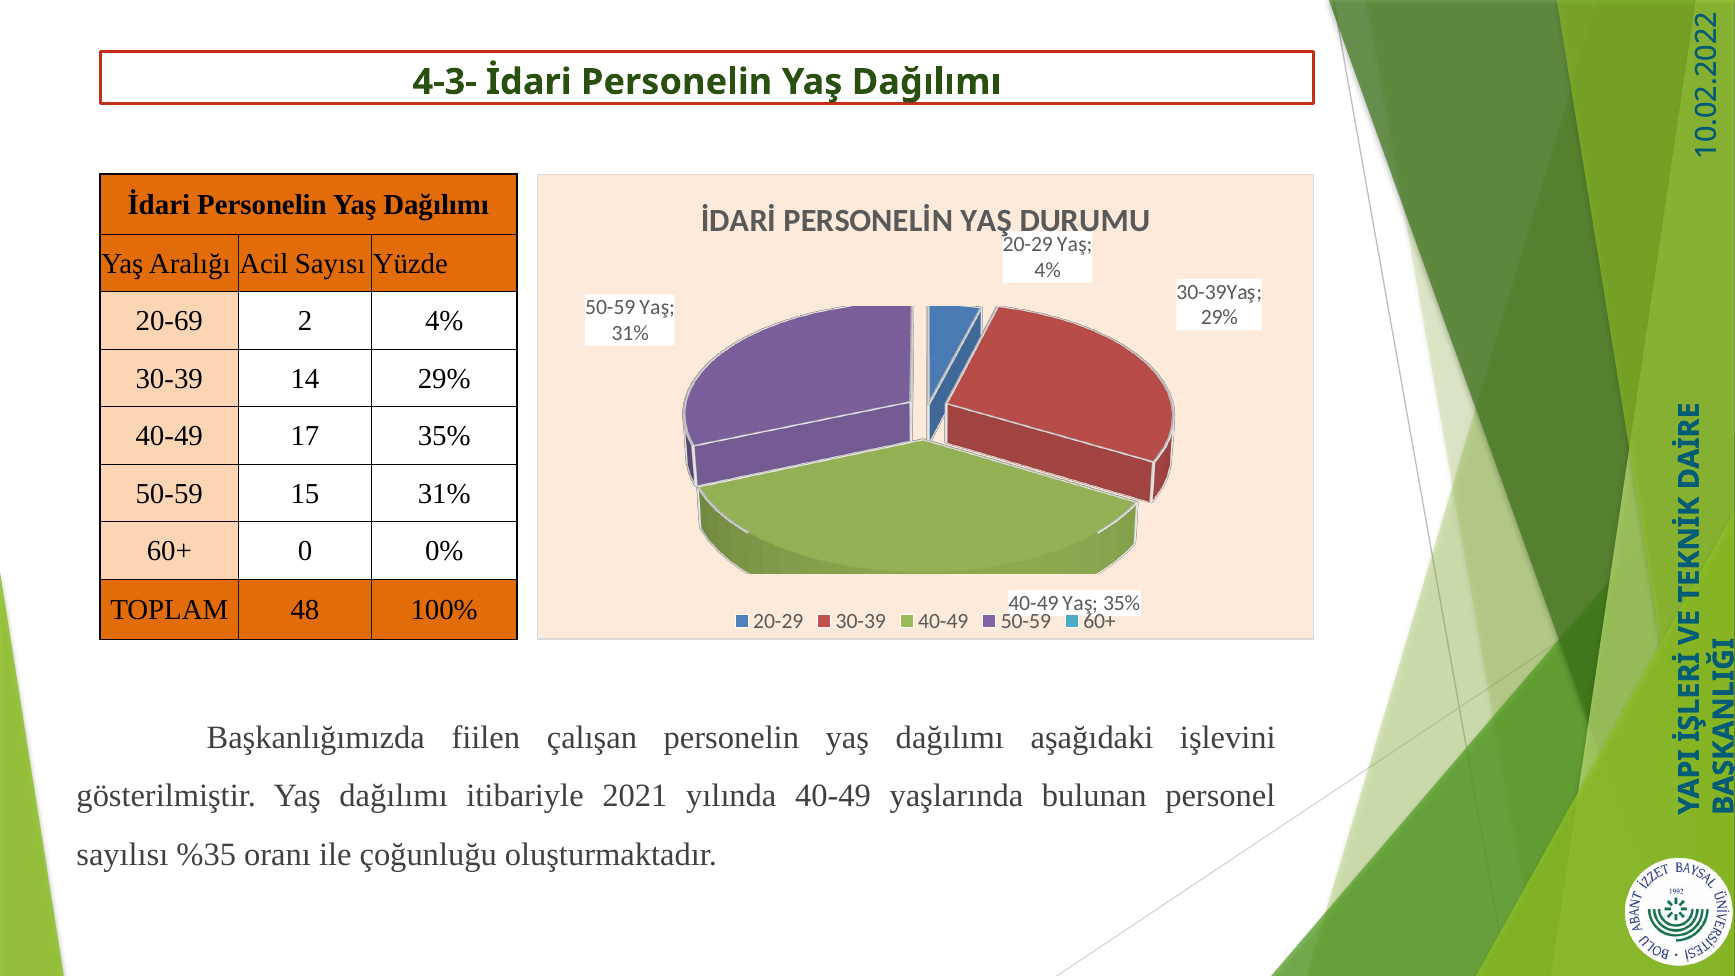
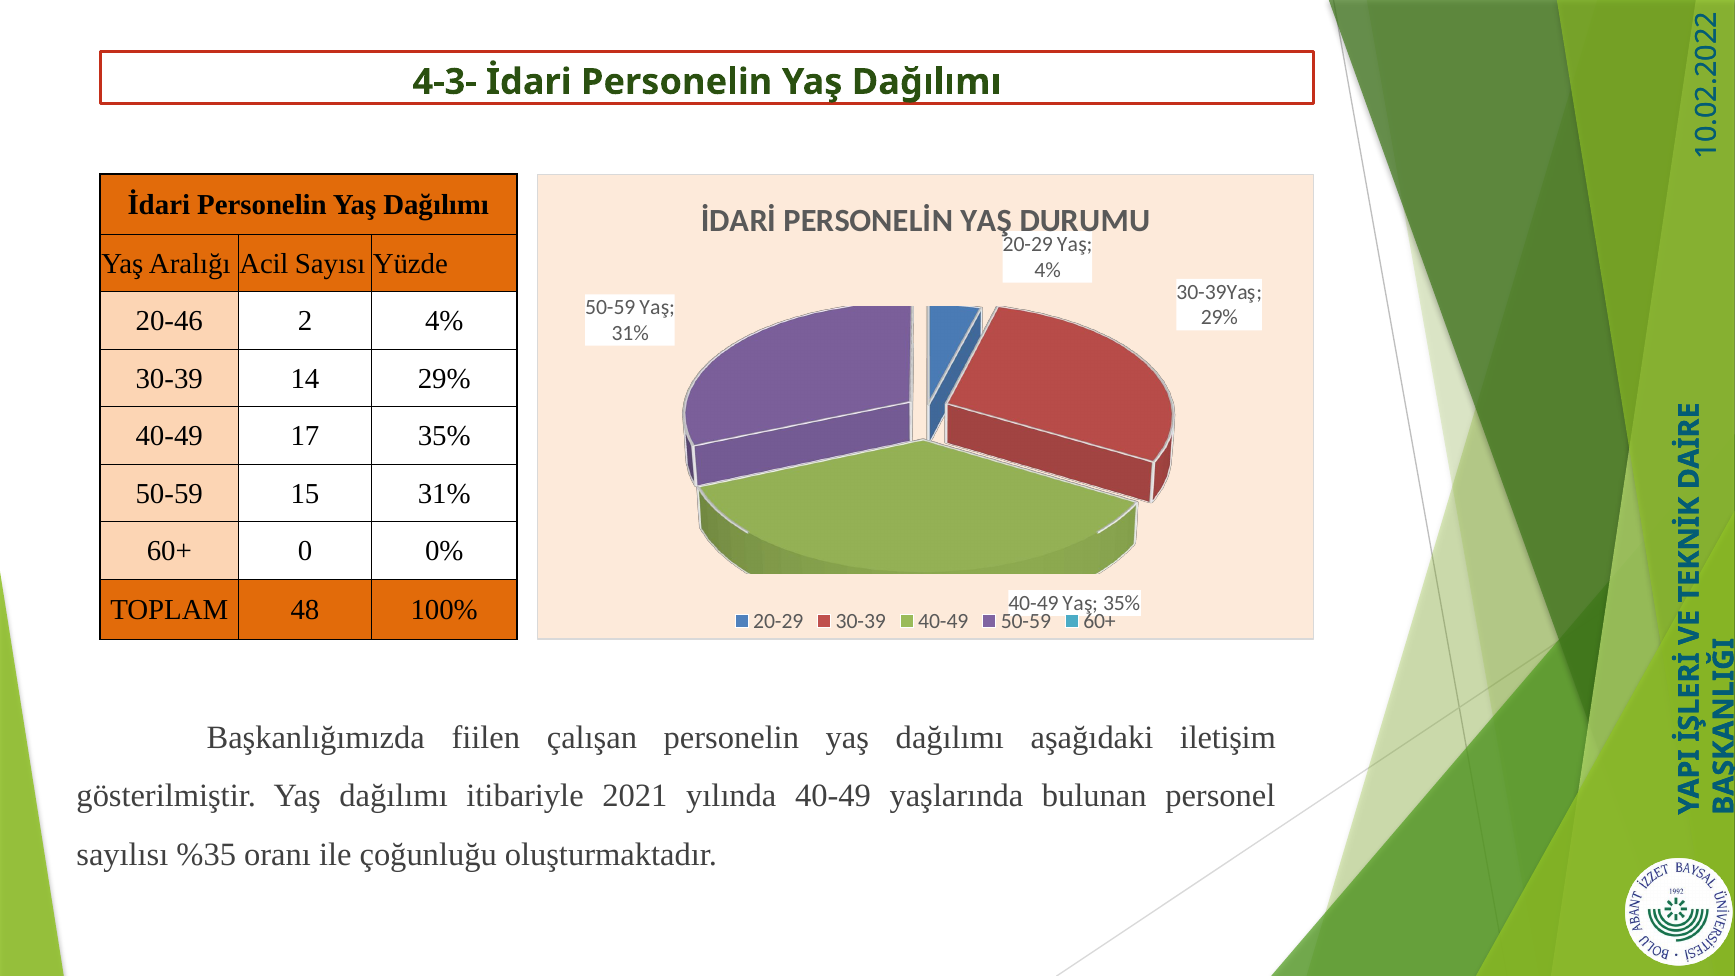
20-69: 20-69 -> 20-46 (169, 321)
işlevini: işlevini -> iletişim (1228, 738)
